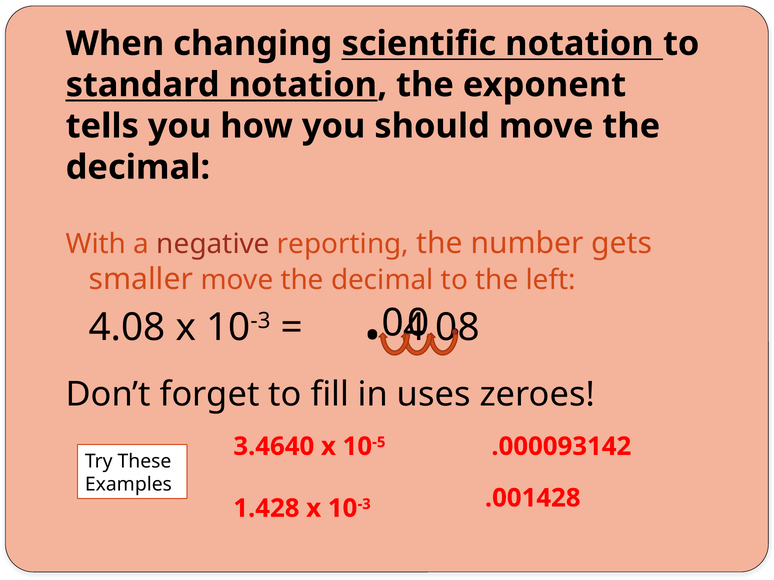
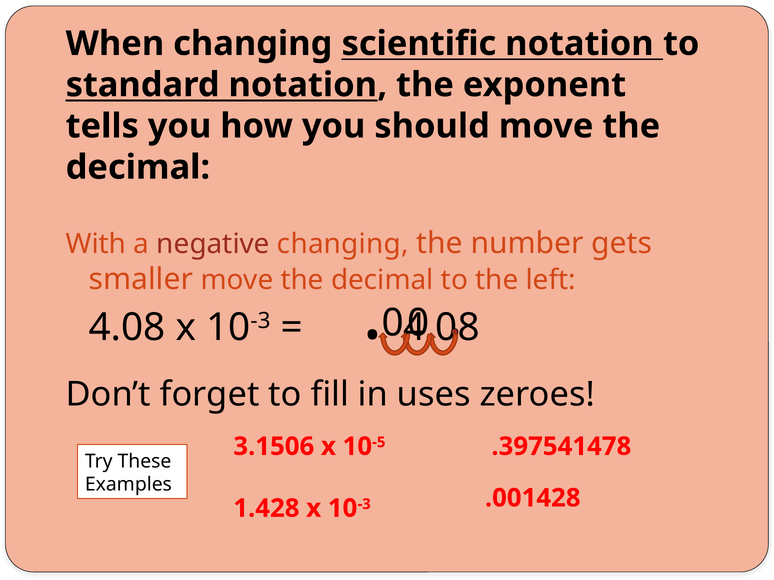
negative reporting: reporting -> changing (343, 244)
3.4640: 3.4640 -> 3.1506 (274, 447)
.000093142: .000093142 -> .397541478 (561, 447)
